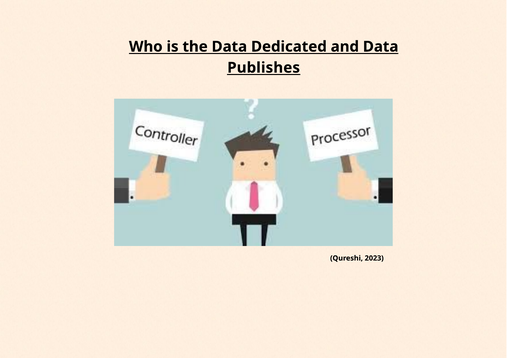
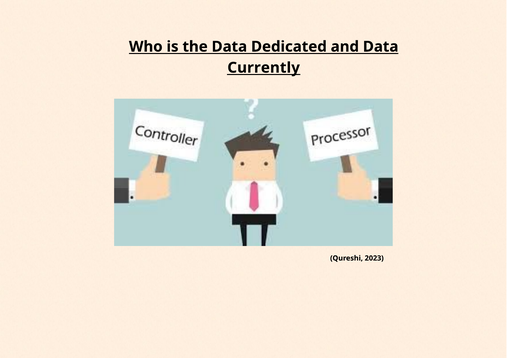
Publishes: Publishes -> Currently (264, 68)
